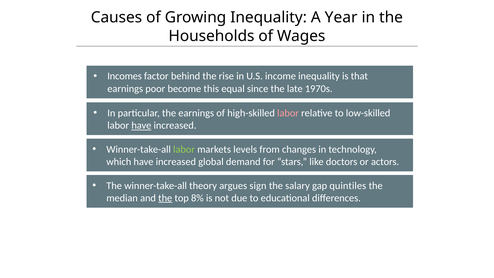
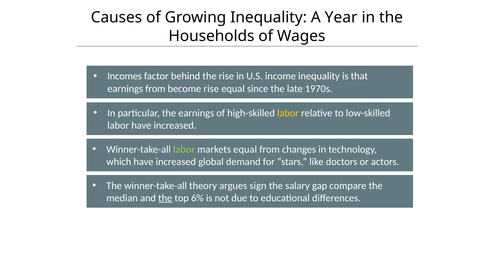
earnings poor: poor -> from (155, 89)
become this: this -> rise (211, 89)
labor colour: pink -> yellow (288, 113)
have underline: present -> none (141, 125)
markets levels: levels -> equal (245, 149)
quintiles: quintiles -> compare (348, 186)
8%: 8% -> 6% (197, 198)
